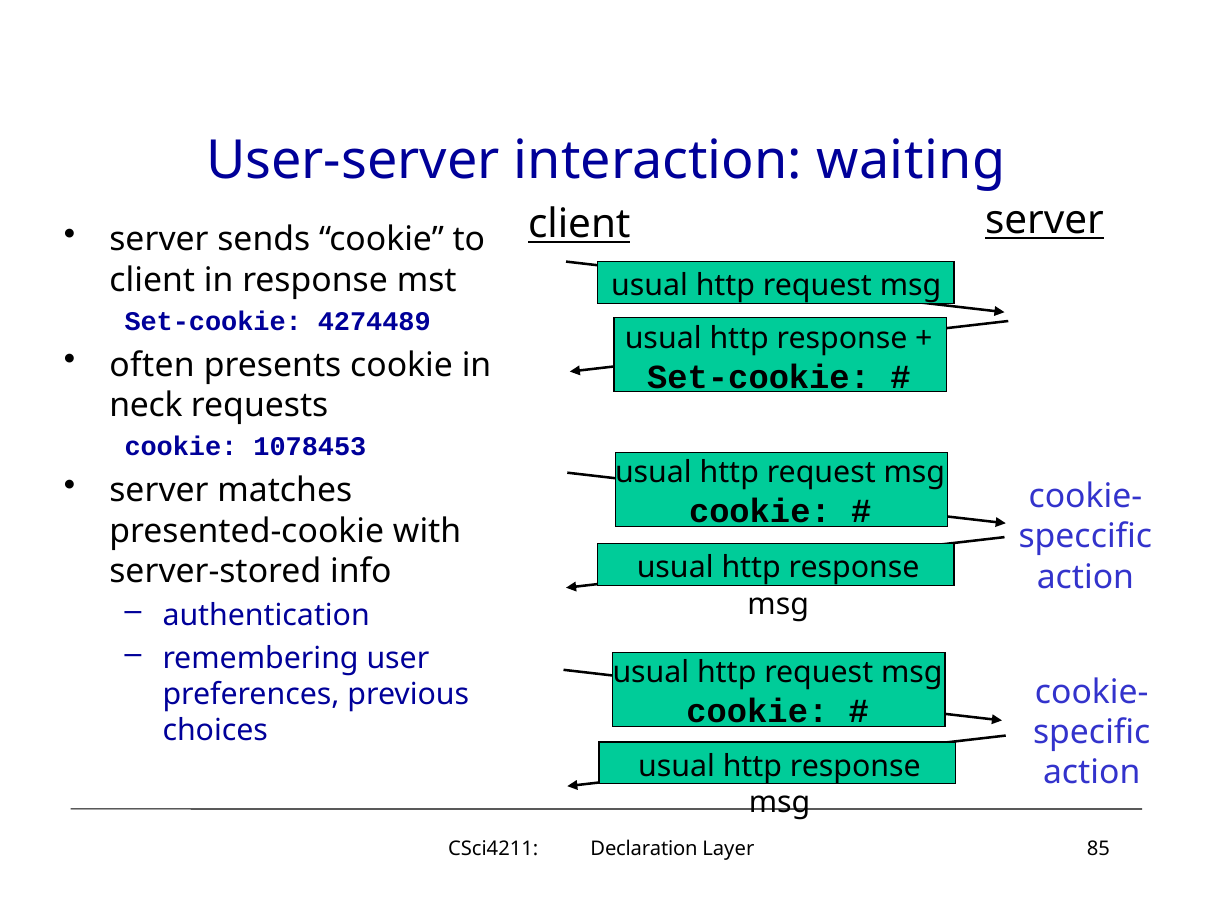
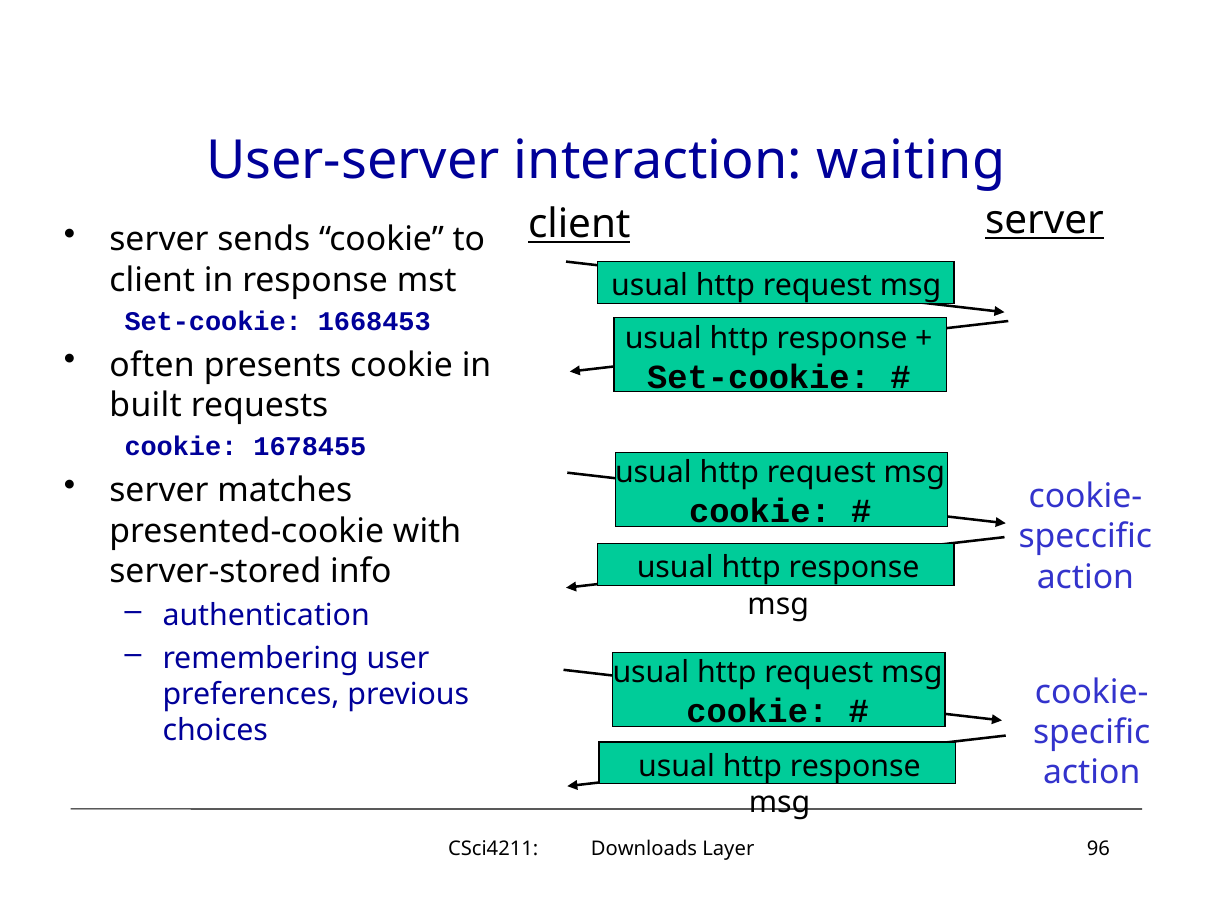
4274489: 4274489 -> 1668453 (374, 321)
neck: neck -> built (146, 405)
1078453: 1078453 -> 1678455 (310, 447)
Declaration: Declaration -> Downloads (644, 848)
85: 85 -> 96 (1098, 848)
